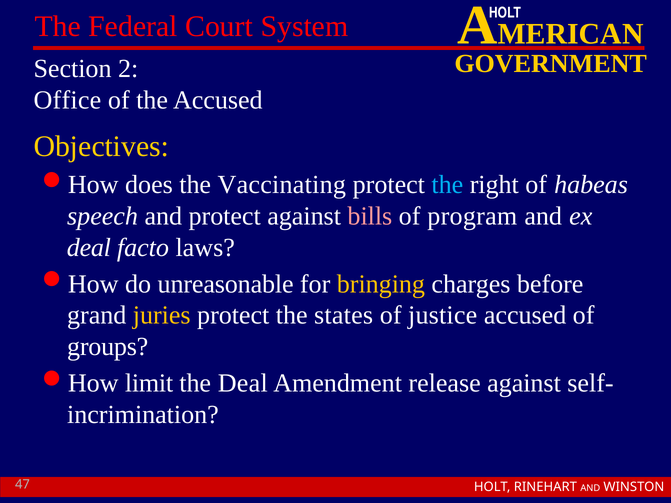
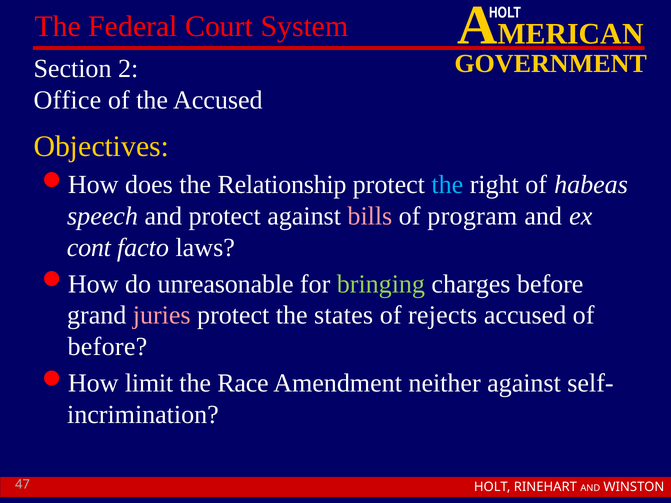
Vaccinating: Vaccinating -> Relationship (282, 185)
deal: deal -> cont (89, 248)
bringing colour: yellow -> light green (381, 284)
juries colour: yellow -> pink (162, 315)
justice: justice -> rejects (443, 315)
groups: groups -> before (107, 347)
the Deal: Deal -> Race (243, 383)
release: release -> neither (445, 383)
